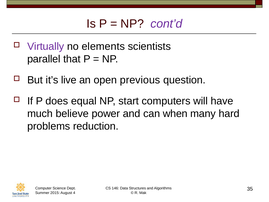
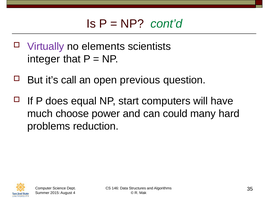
cont’d colour: purple -> green (166, 24)
parallel: parallel -> integer (44, 59)
live: live -> call (69, 80)
believe: believe -> choose (72, 113)
when: when -> could (175, 113)
